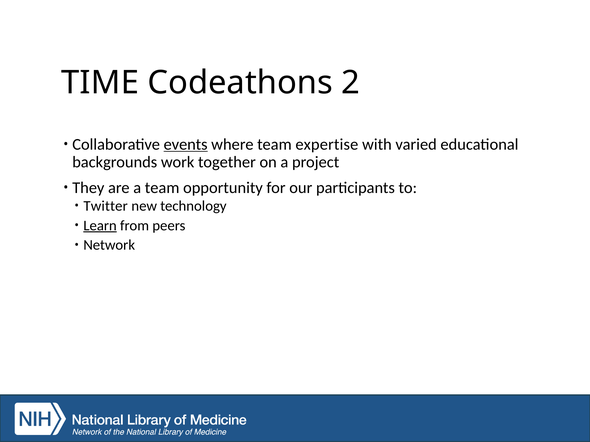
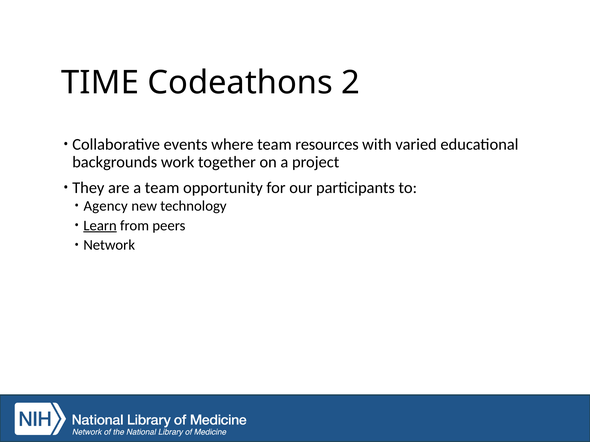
events underline: present -> none (186, 144)
expertise: expertise -> resources (327, 144)
Twitter: Twitter -> Agency (106, 206)
